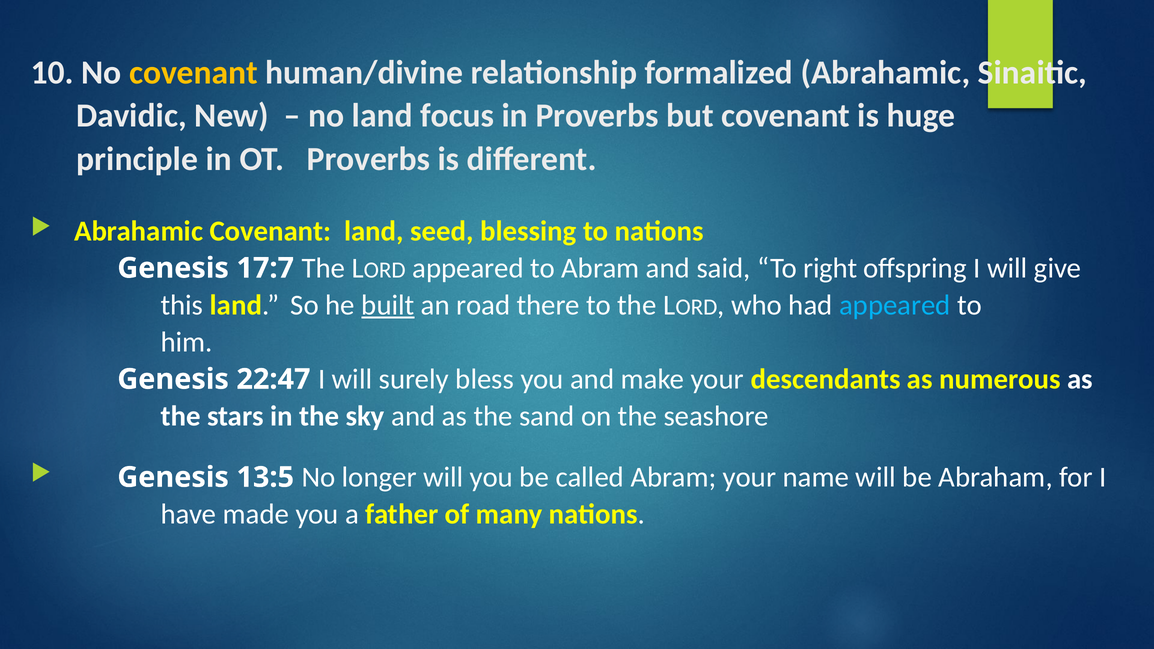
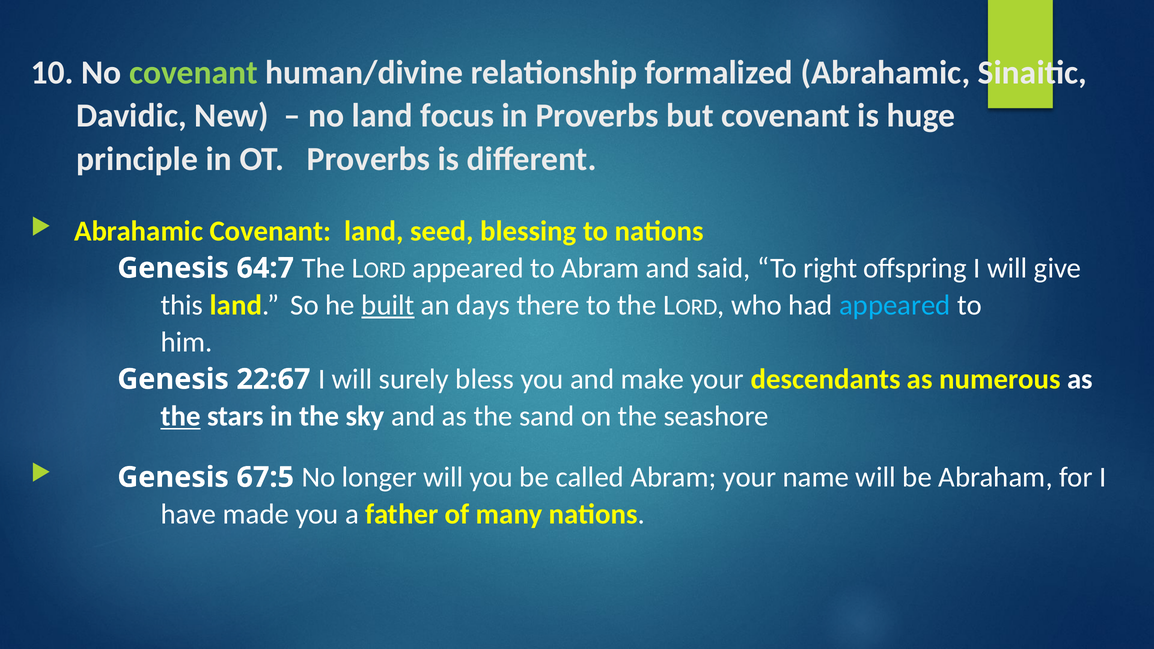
covenant colour: yellow -> light green (193, 73)
17:7: 17:7 -> 64:7 (265, 268)
road: road -> days (483, 305)
22:47: 22:47 -> 22:67 (273, 379)
the underline: none -> present (181, 416)
13:5: 13:5 -> 67:5 (265, 477)
